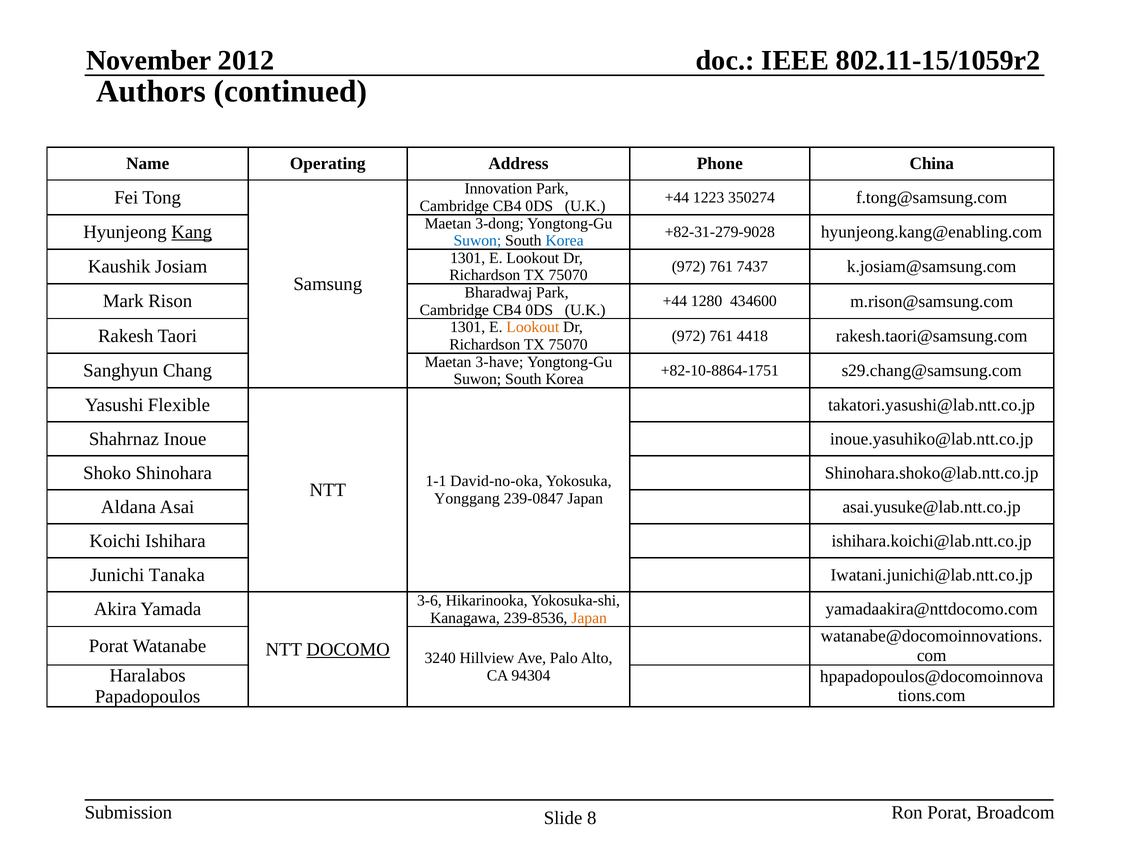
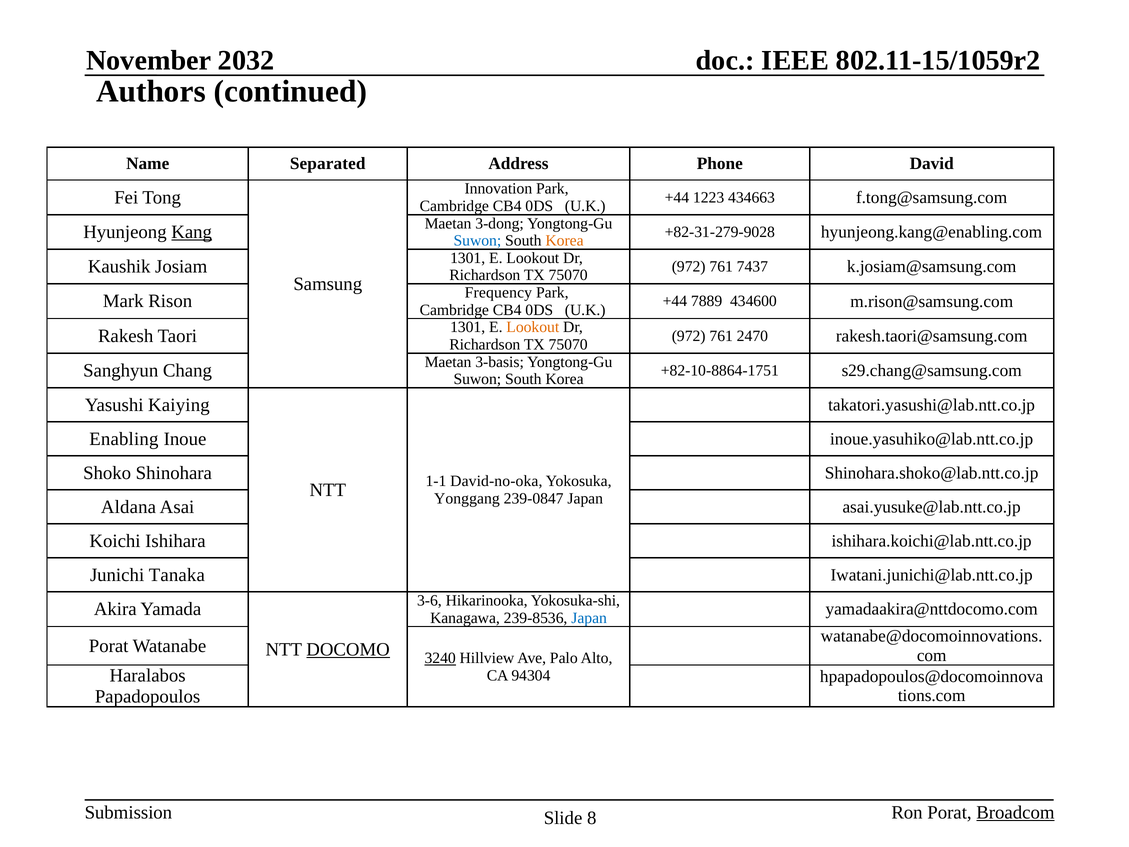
2012: 2012 -> 2032 (246, 60)
Operating: Operating -> Separated (328, 164)
China: China -> David (932, 164)
350274: 350274 -> 434663 (752, 197)
Korea colour: blue -> orange (564, 241)
Bharadwaj: Bharadwaj -> Frequency (498, 293)
1280: 1280 -> 7889 (707, 301)
4418: 4418 -> 2470 (752, 336)
3-have: 3-have -> 3-basis (500, 362)
Flexible: Flexible -> Kaiying (179, 405)
Shahrnaz: Shahrnaz -> Enabling (124, 439)
Japan colour: orange -> blue (589, 618)
3240 underline: none -> present (440, 658)
Broadcom underline: none -> present (1015, 812)
